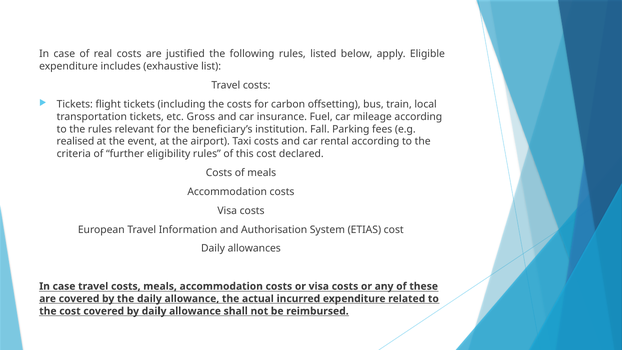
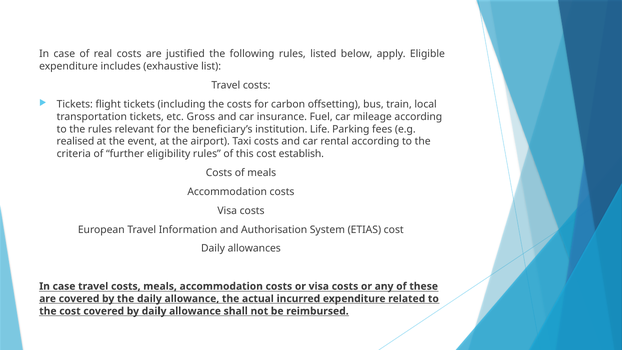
Fall: Fall -> Life (320, 129)
declared: declared -> establish (301, 154)
